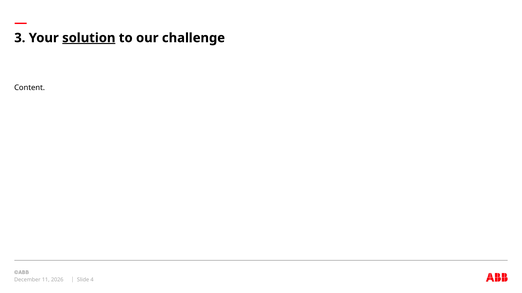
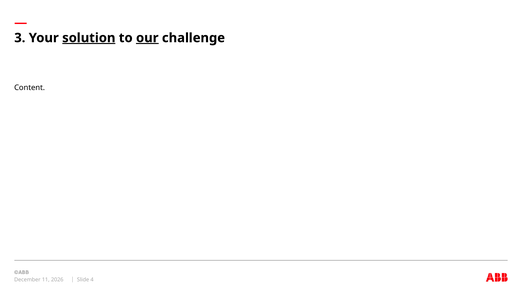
our underline: none -> present (147, 38)
